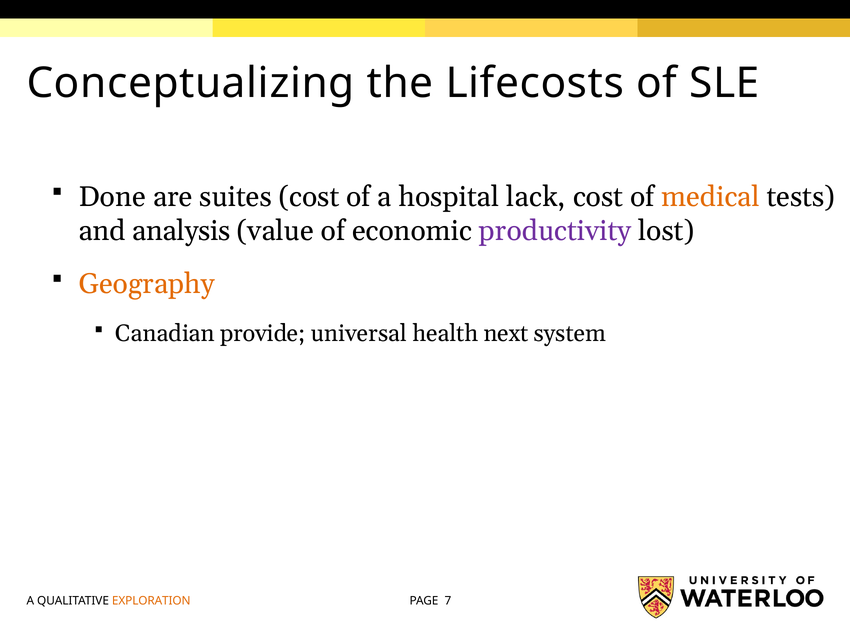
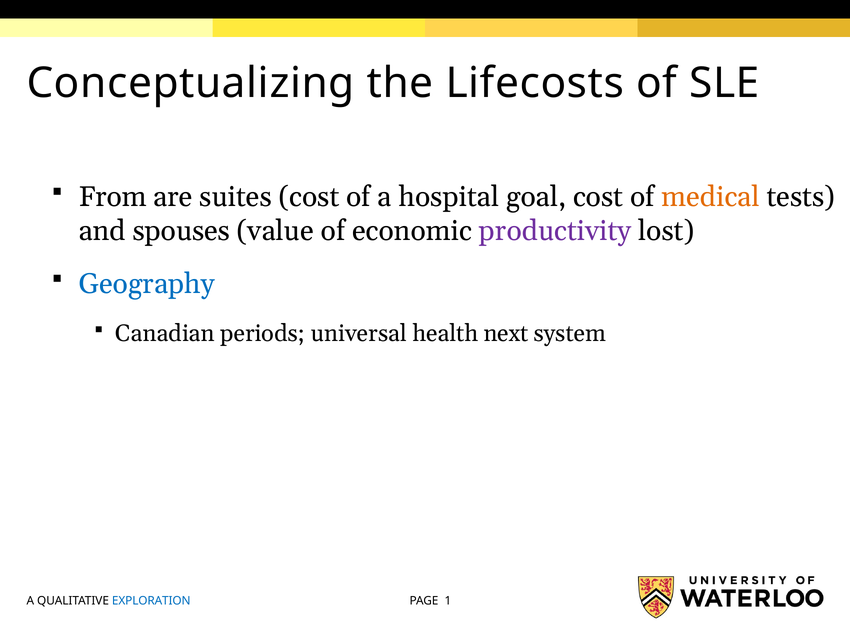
Done: Done -> From (113, 197)
lack: lack -> goal (536, 197)
analysis: analysis -> spouses (181, 231)
Geography colour: orange -> blue (147, 283)
provide: provide -> periods (263, 333)
EXPLORATION colour: orange -> blue (151, 600)
7: 7 -> 1 (448, 600)
